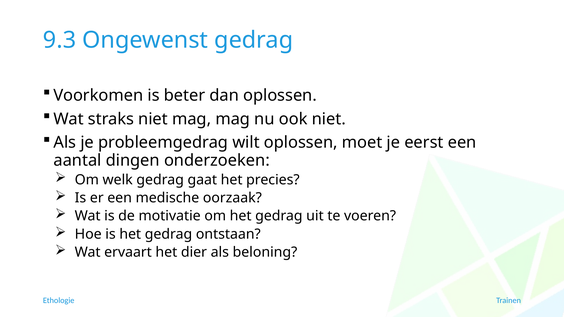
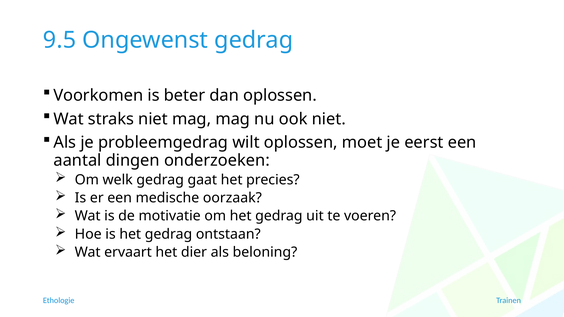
9.3: 9.3 -> 9.5 (60, 40)
